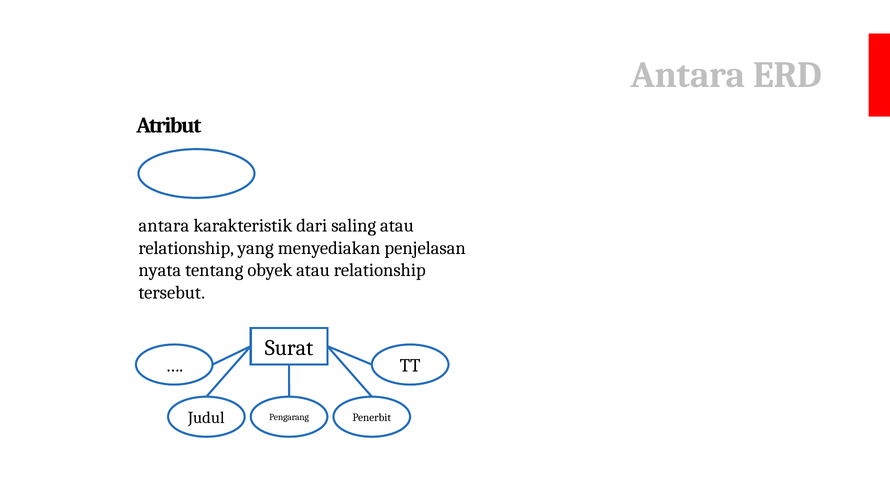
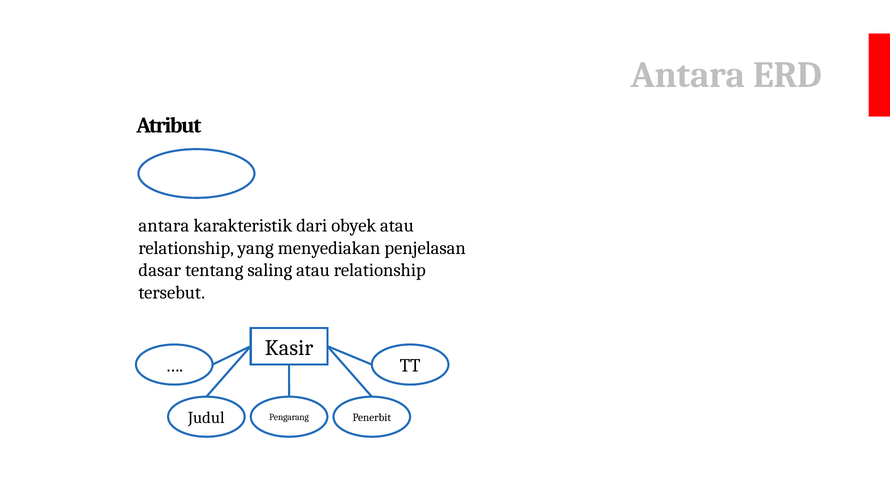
saling: saling -> obyek (354, 226)
nyata: nyata -> dasar (160, 270)
obyek: obyek -> saling (270, 270)
Surat: Surat -> Kasir (289, 347)
